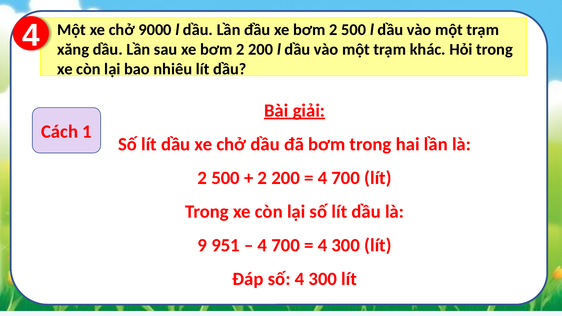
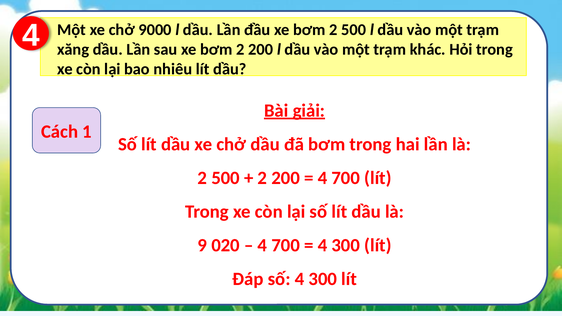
951: 951 -> 020 (226, 245)
